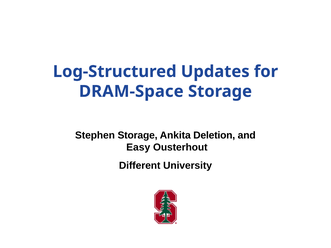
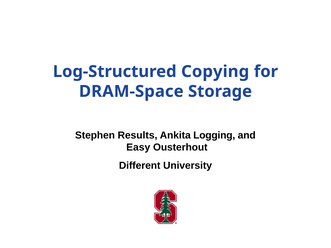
Updates: Updates -> Copying (215, 72)
Stephen Storage: Storage -> Results (138, 135)
Deletion: Deletion -> Logging (214, 135)
